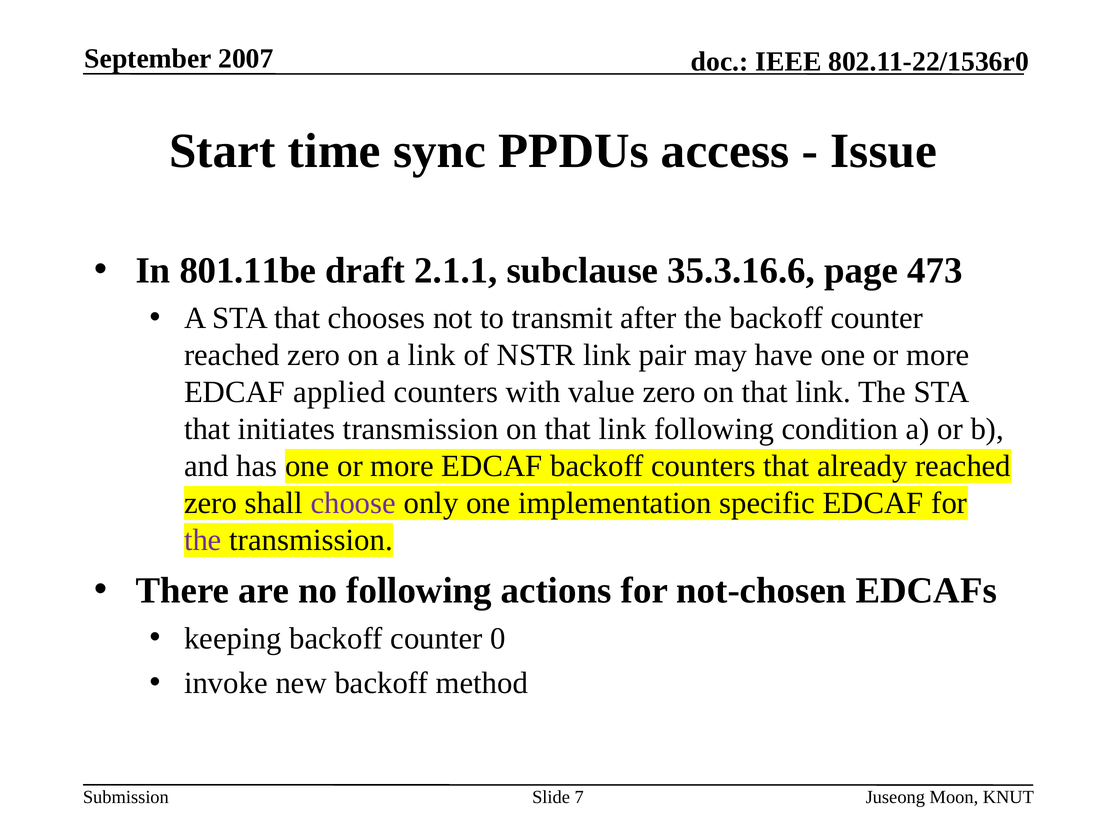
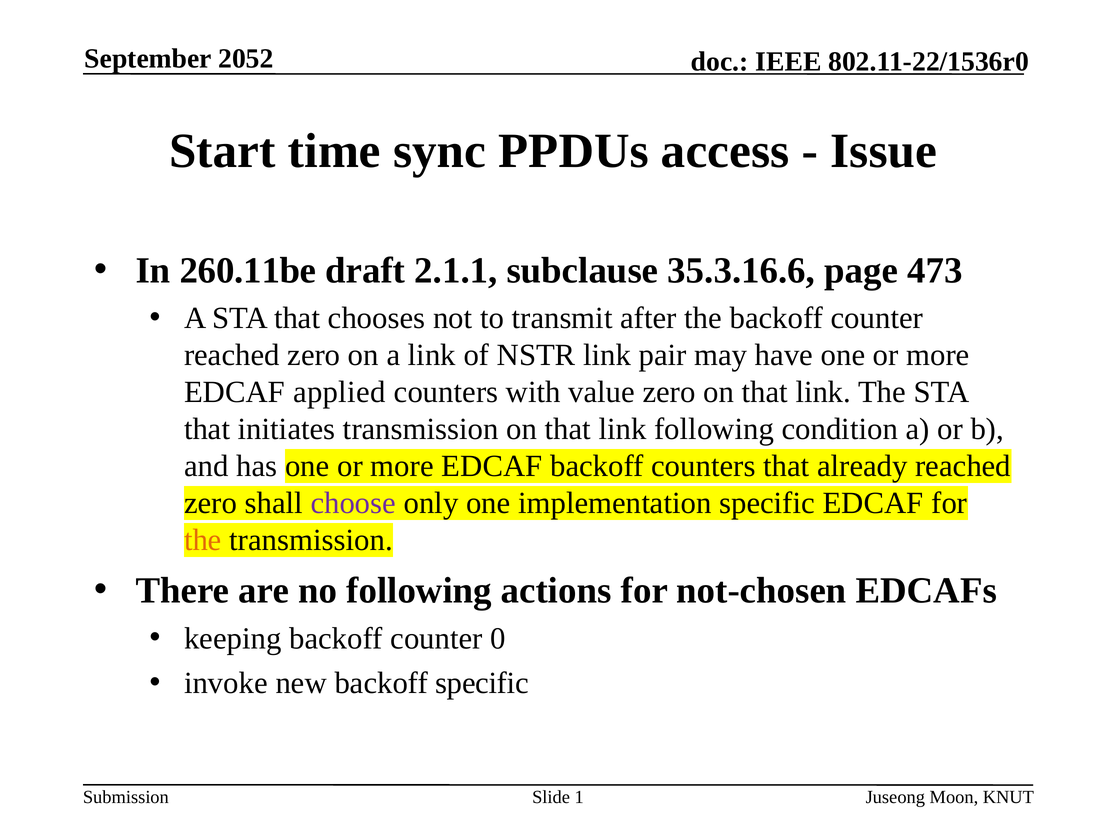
2007: 2007 -> 2052 (246, 59)
801.11be: 801.11be -> 260.11be (248, 270)
the colour: purple -> orange (203, 540)
backoff method: method -> specific (482, 683)
7: 7 -> 1 (579, 796)
